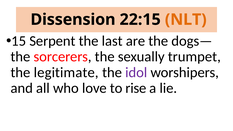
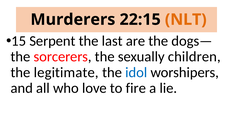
Dissension: Dissension -> Murderers (73, 20)
trumpet: trumpet -> children (194, 57)
idol colour: purple -> blue (136, 72)
rise: rise -> fire (136, 88)
